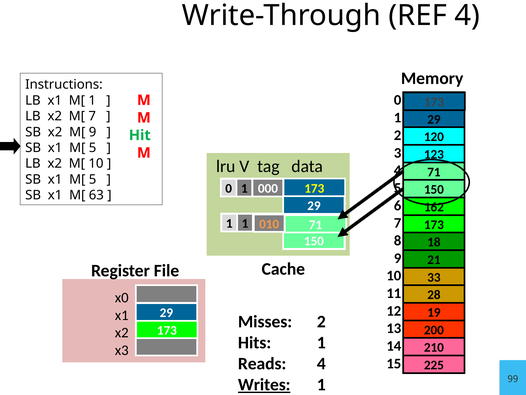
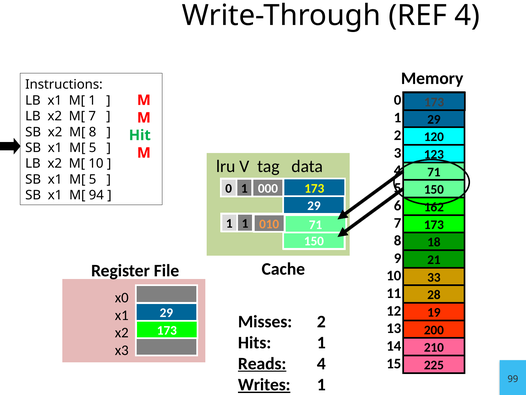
M[ 9: 9 -> 8 (93, 132)
63: 63 -> 94 (96, 195)
Reads underline: none -> present (262, 363)
